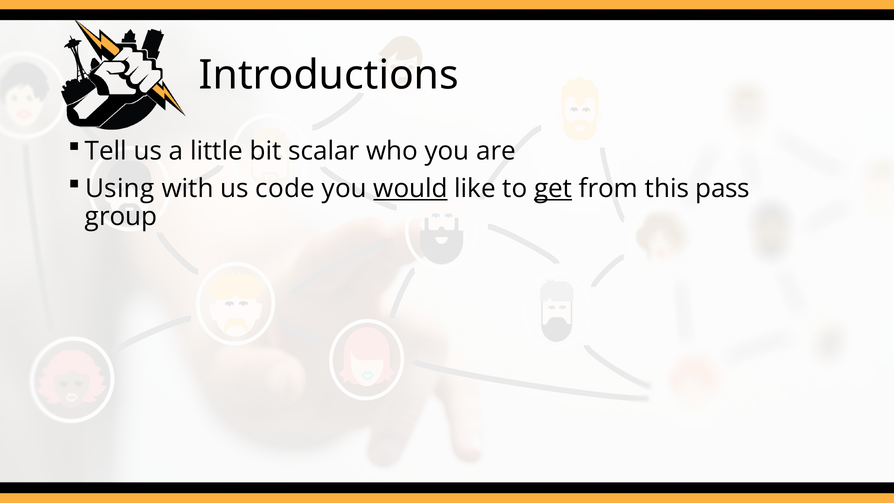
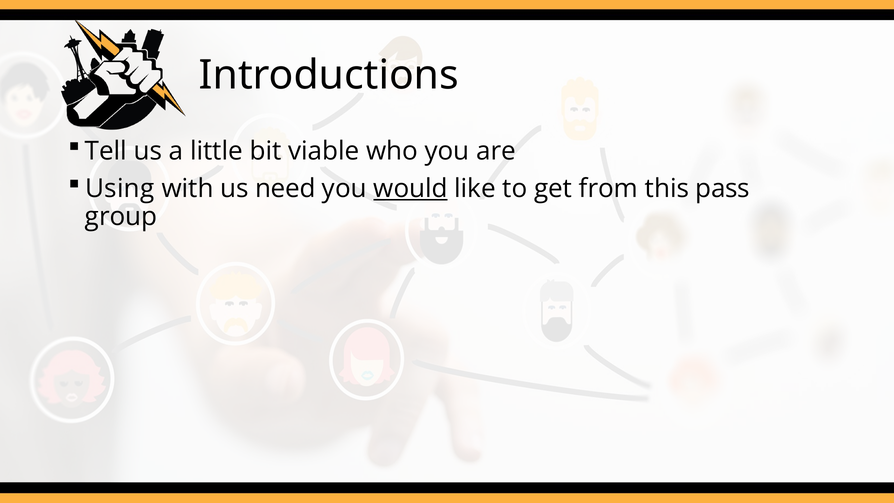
scalar: scalar -> viable (324, 151)
code: code -> need (285, 189)
get underline: present -> none (553, 189)
